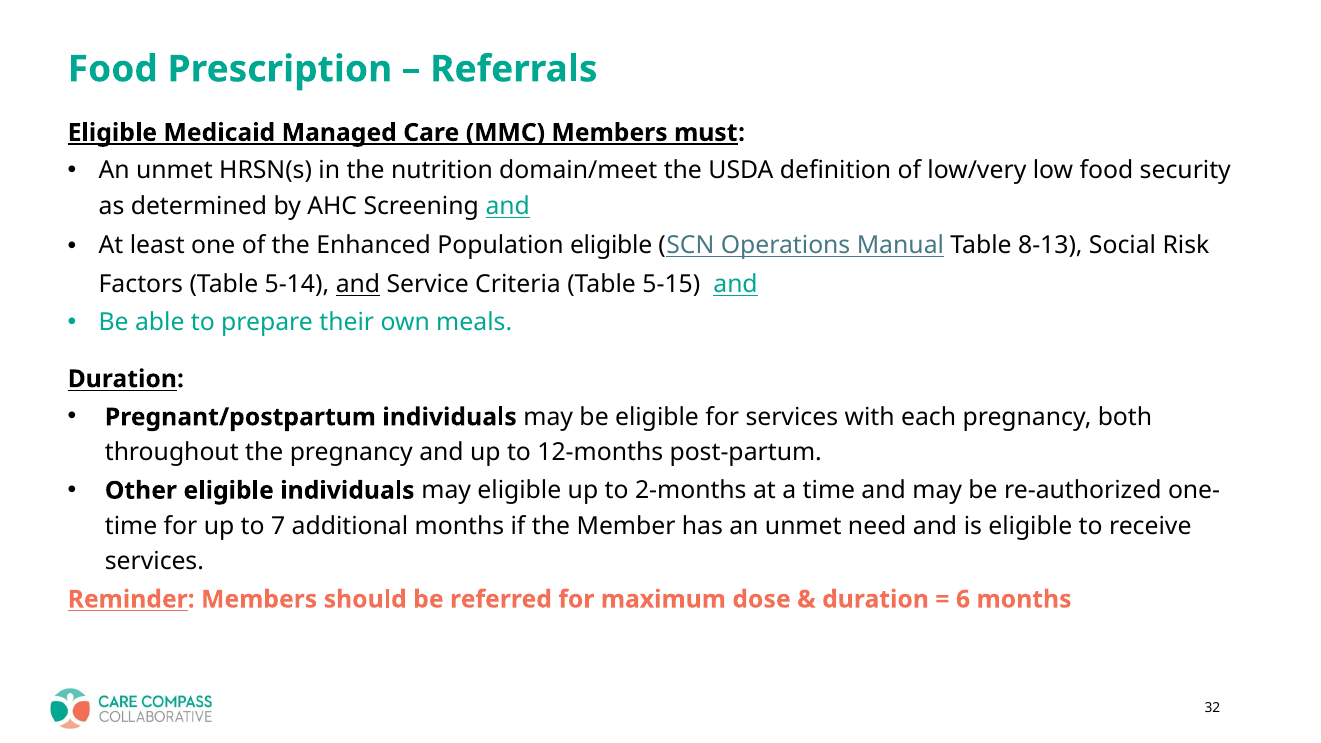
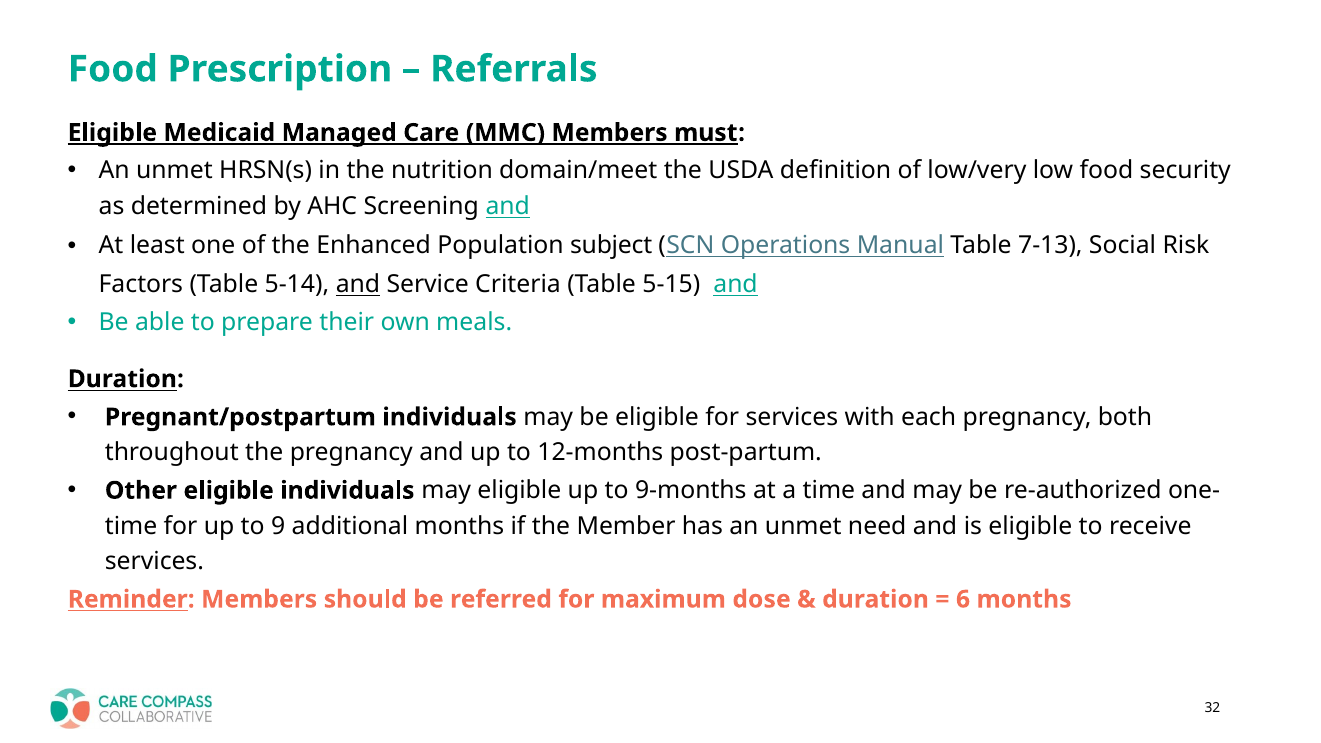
Population eligible: eligible -> subject (611, 245)
8-13: 8-13 -> 7-13 (1050, 245)
2-months: 2-months -> 9-months (691, 491)
7: 7 -> 9 (278, 526)
